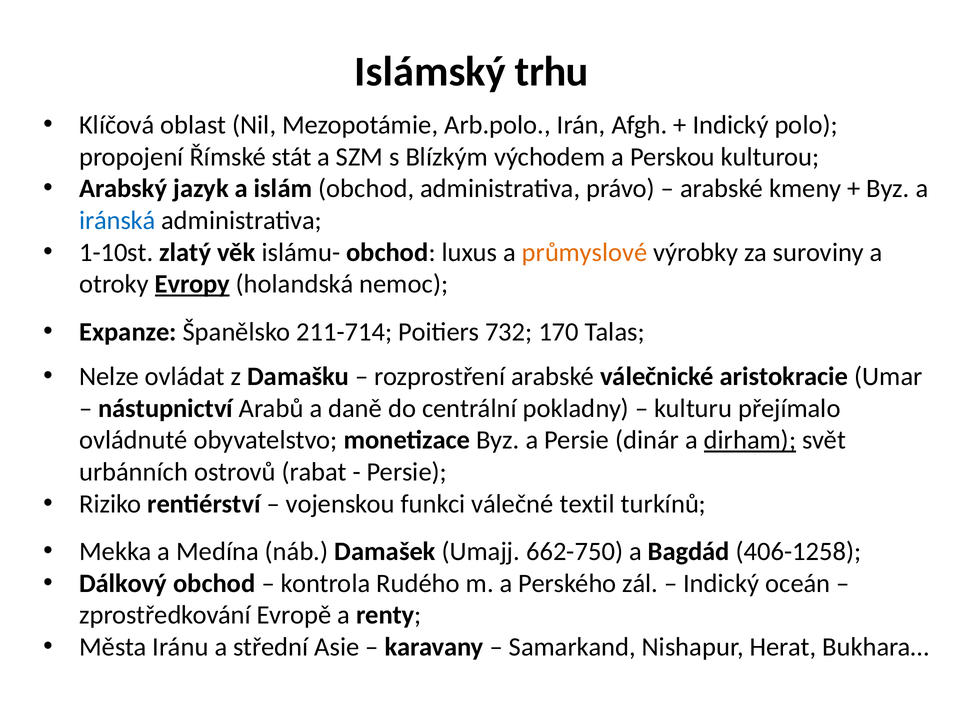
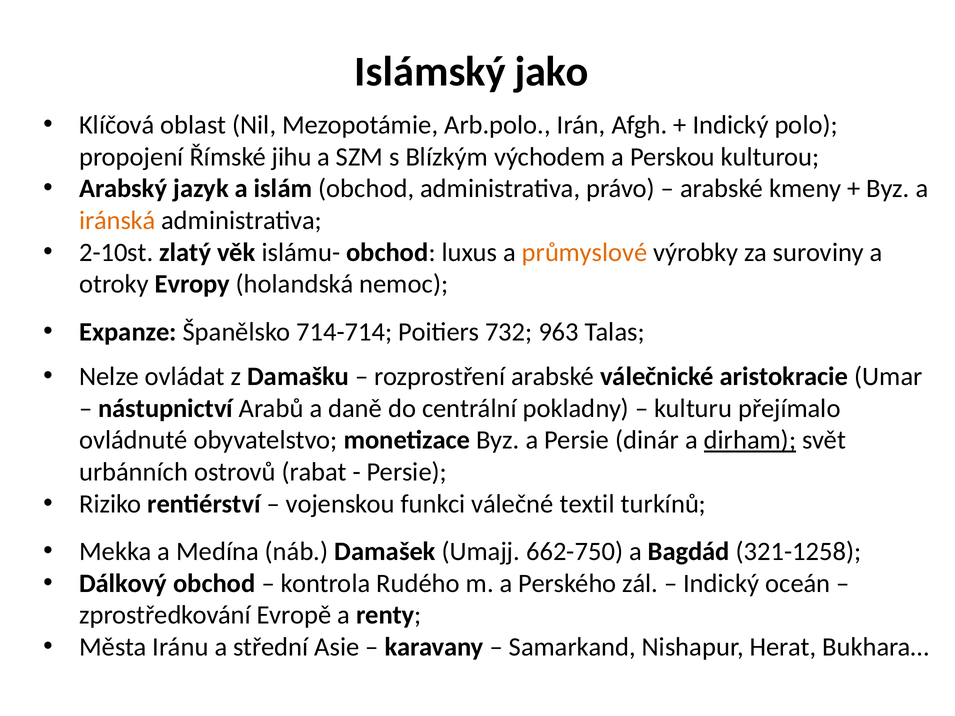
trhu: trhu -> jako (552, 72)
stát: stát -> jihu (292, 157)
iránská colour: blue -> orange (117, 221)
1-10st: 1-10st -> 2-10st (116, 252)
Evropy underline: present -> none (192, 284)
211-714: 211-714 -> 714-714 (344, 332)
170: 170 -> 963 (559, 332)
406-1258: 406-1258 -> 321-1258 (798, 552)
